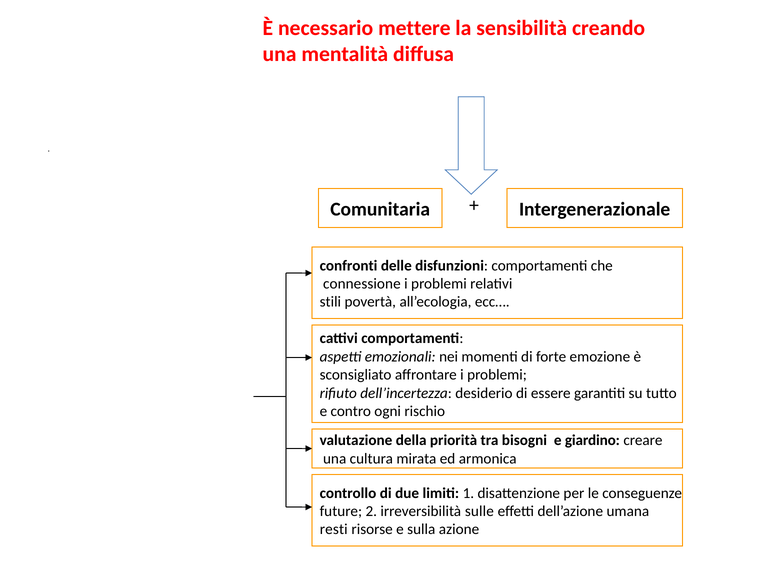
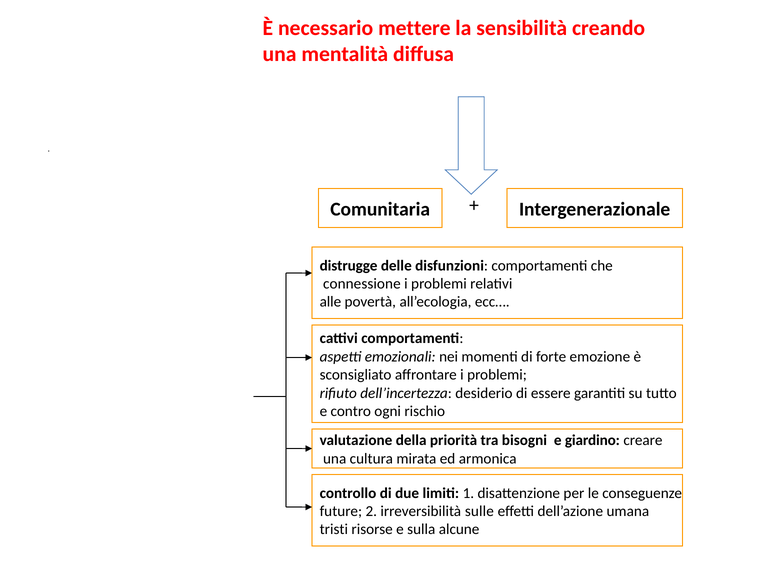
confronti: confronti -> distrugge (349, 266)
stili: stili -> alle (330, 302)
resti: resti -> tristi (334, 529)
azione: azione -> alcune (459, 529)
